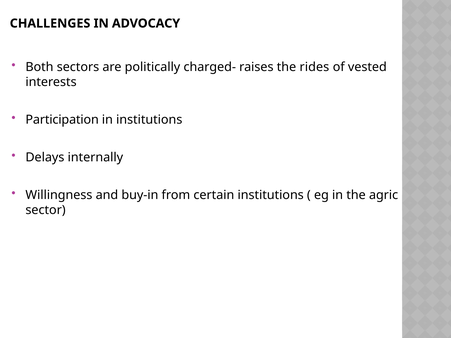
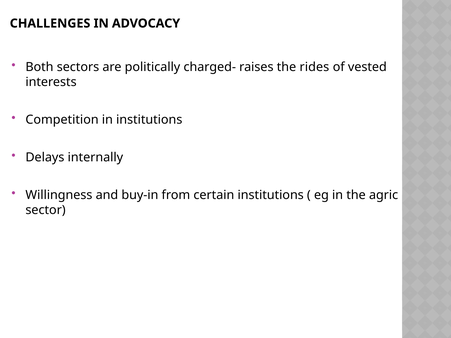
Participation: Participation -> Competition (62, 120)
